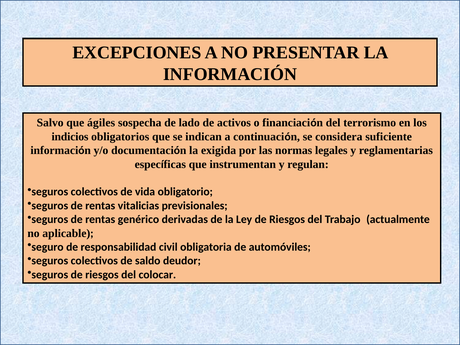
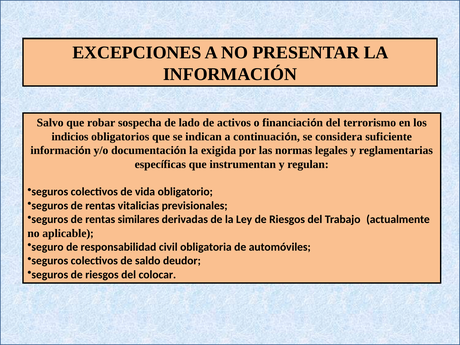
ágiles: ágiles -> robar (101, 123)
genérico: genérico -> similares (139, 219)
